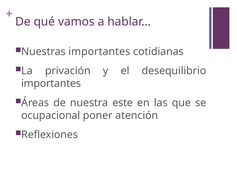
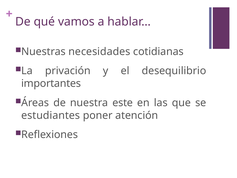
Nuestras importantes: importantes -> necesidades (99, 51)
ocupacional: ocupacional -> estudiantes (51, 115)
